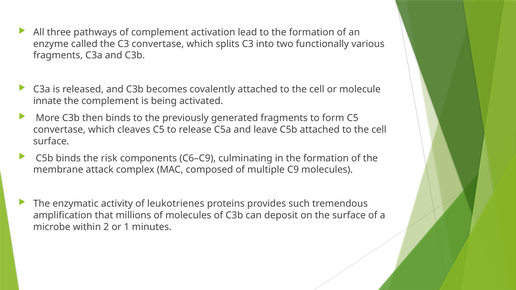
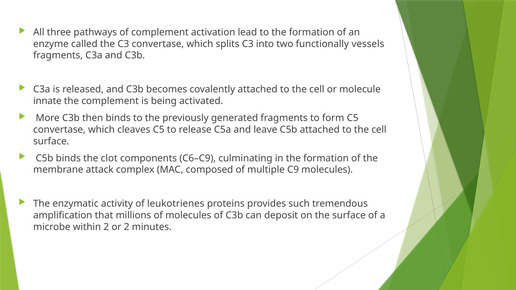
various: various -> vessels (368, 44)
risk: risk -> clot (109, 158)
or 1: 1 -> 2 (127, 227)
